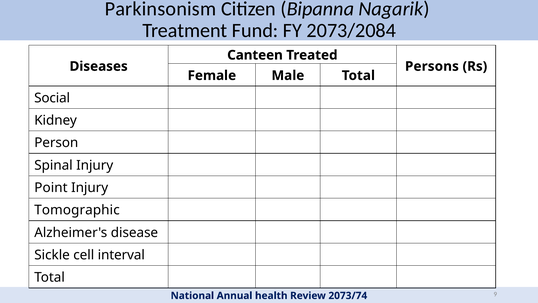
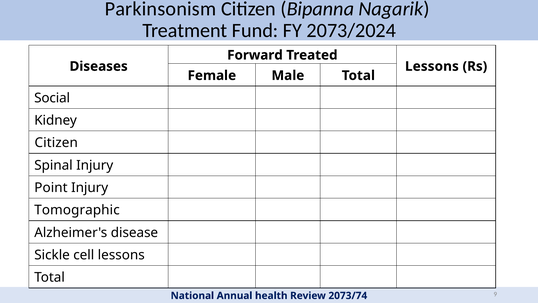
2073/2084: 2073/2084 -> 2073/2024 (351, 31)
Canteen: Canteen -> Forward (255, 55)
Persons: Persons -> Lessons (432, 66)
Person: Person -> Citizen (56, 143)
cell interval: interval -> lessons (121, 255)
